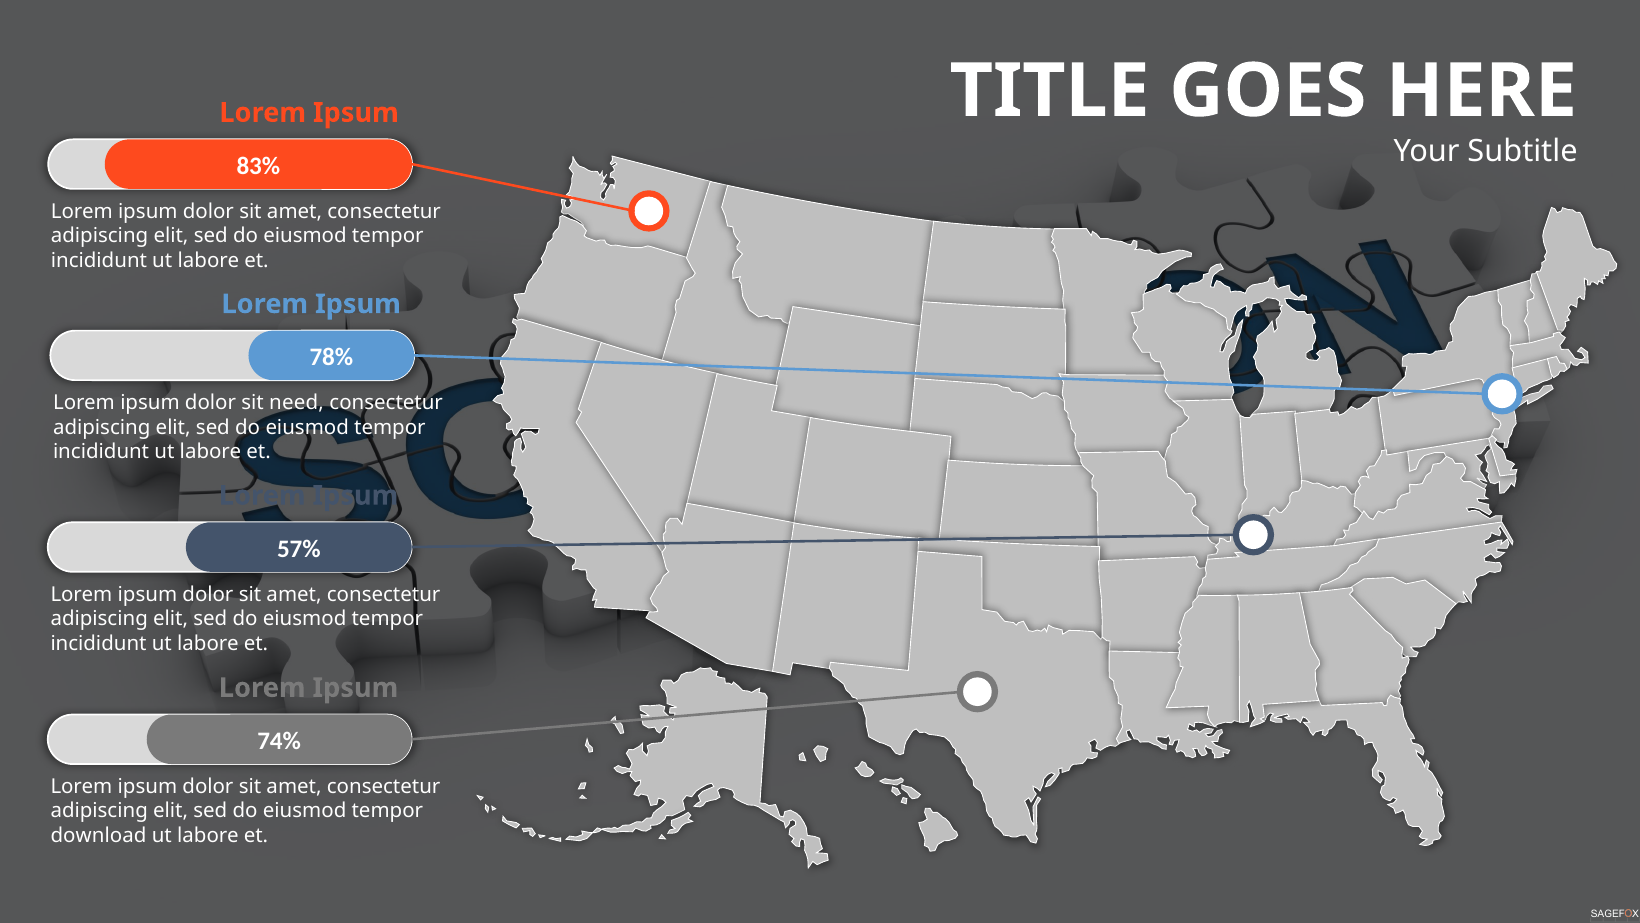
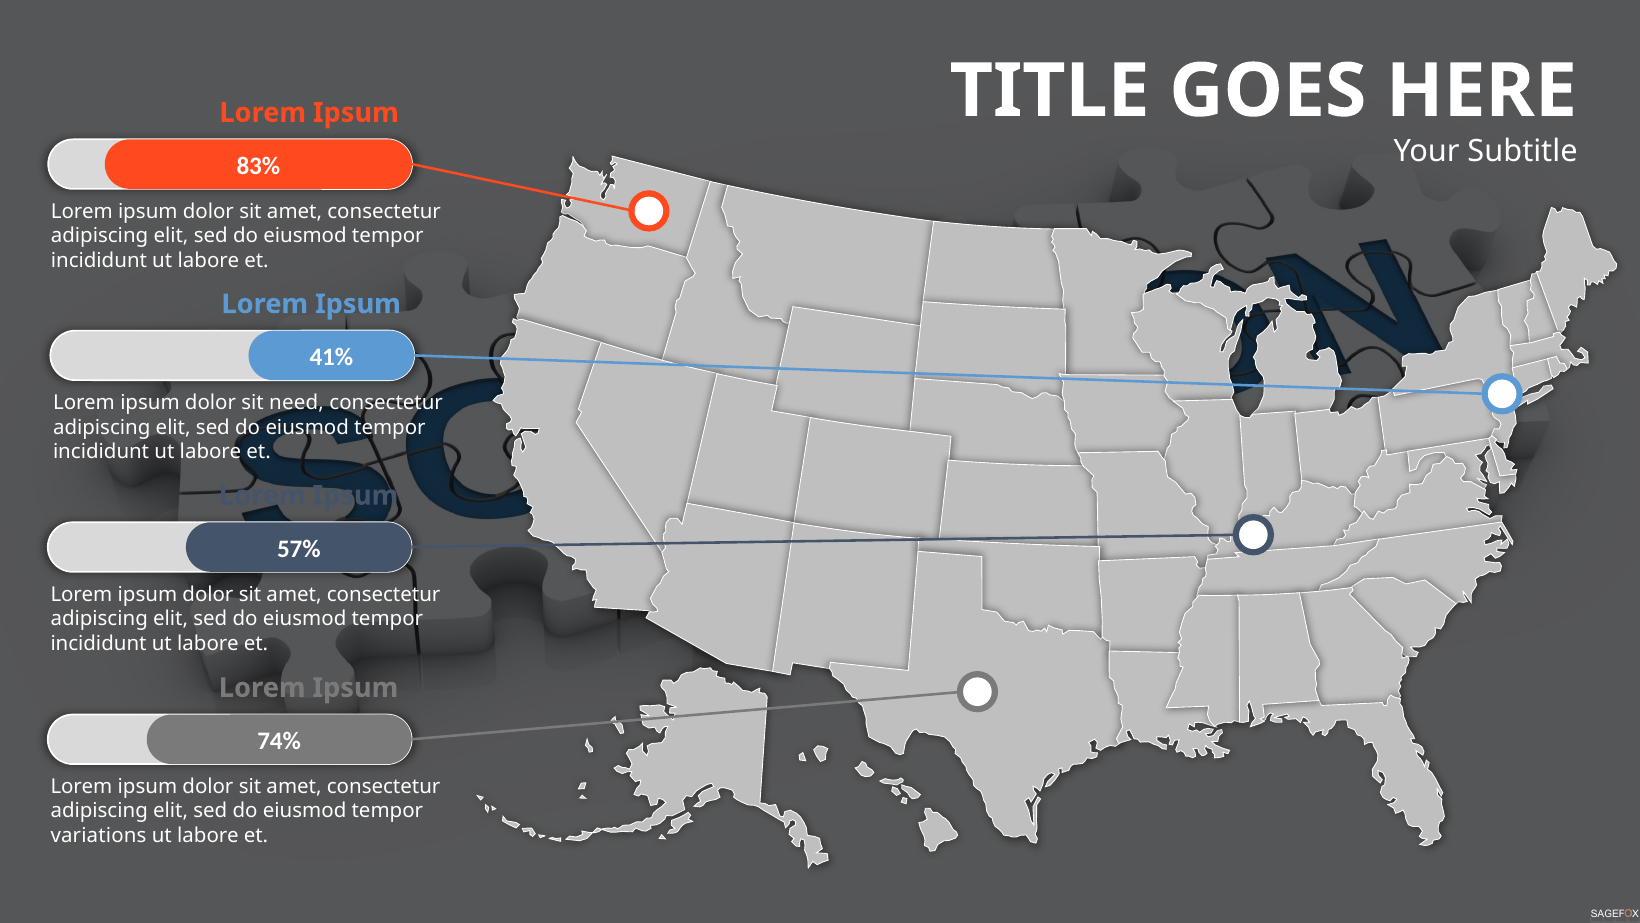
78%: 78% -> 41% (331, 357)
download: download -> variations (98, 835)
